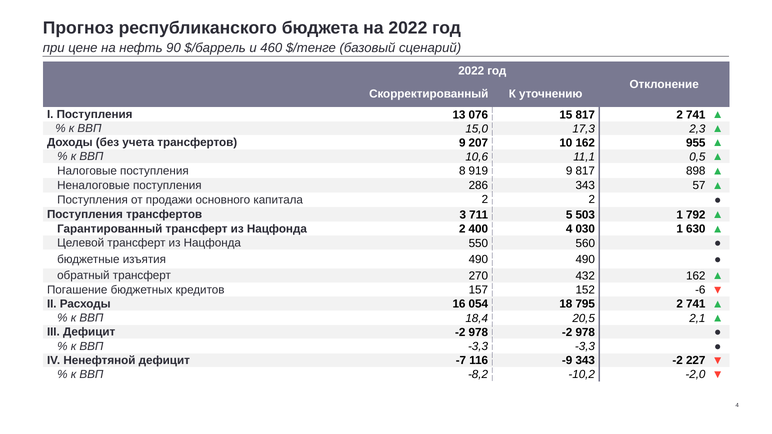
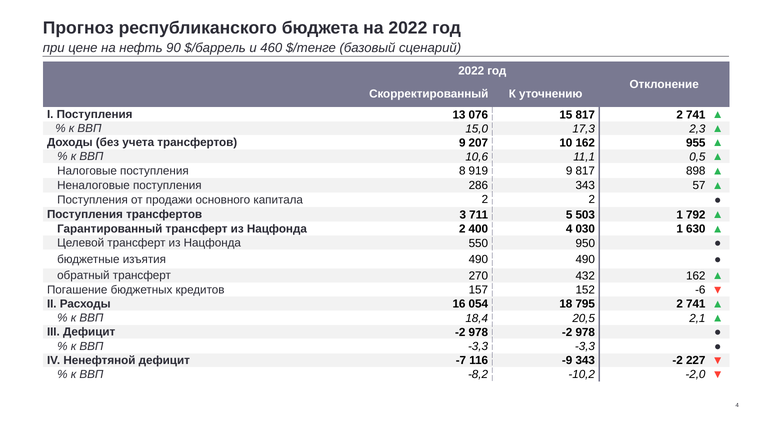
560: 560 -> 950 (585, 243)
